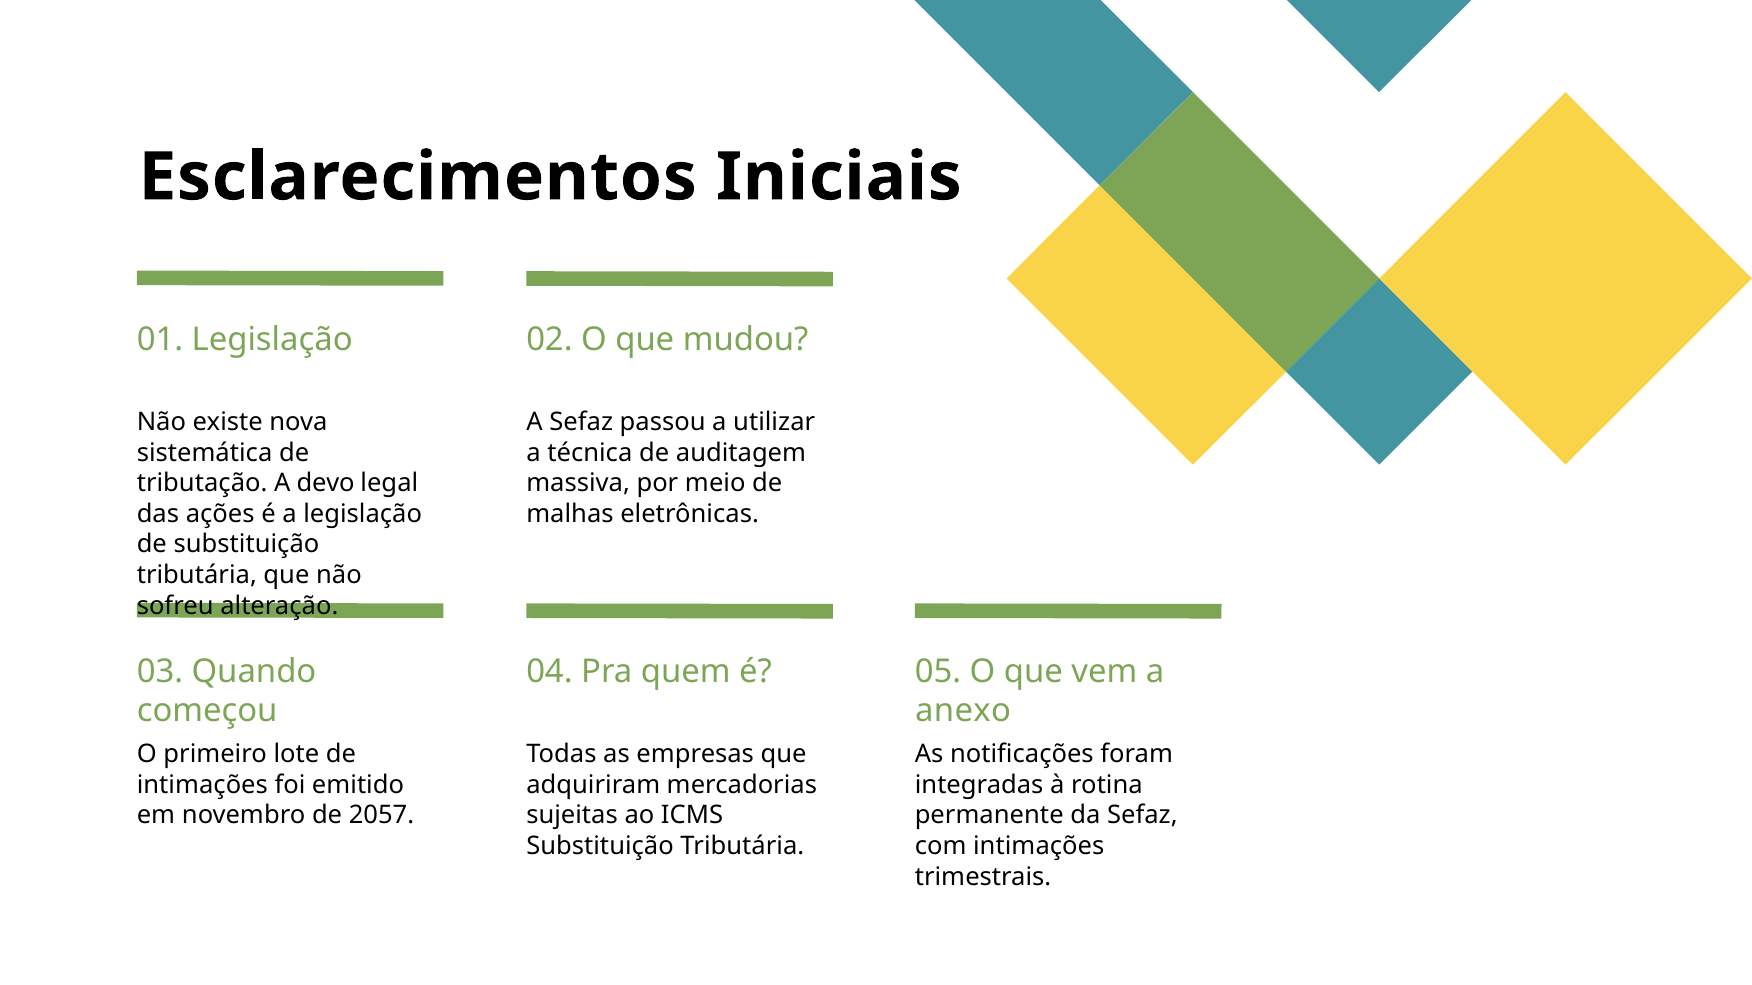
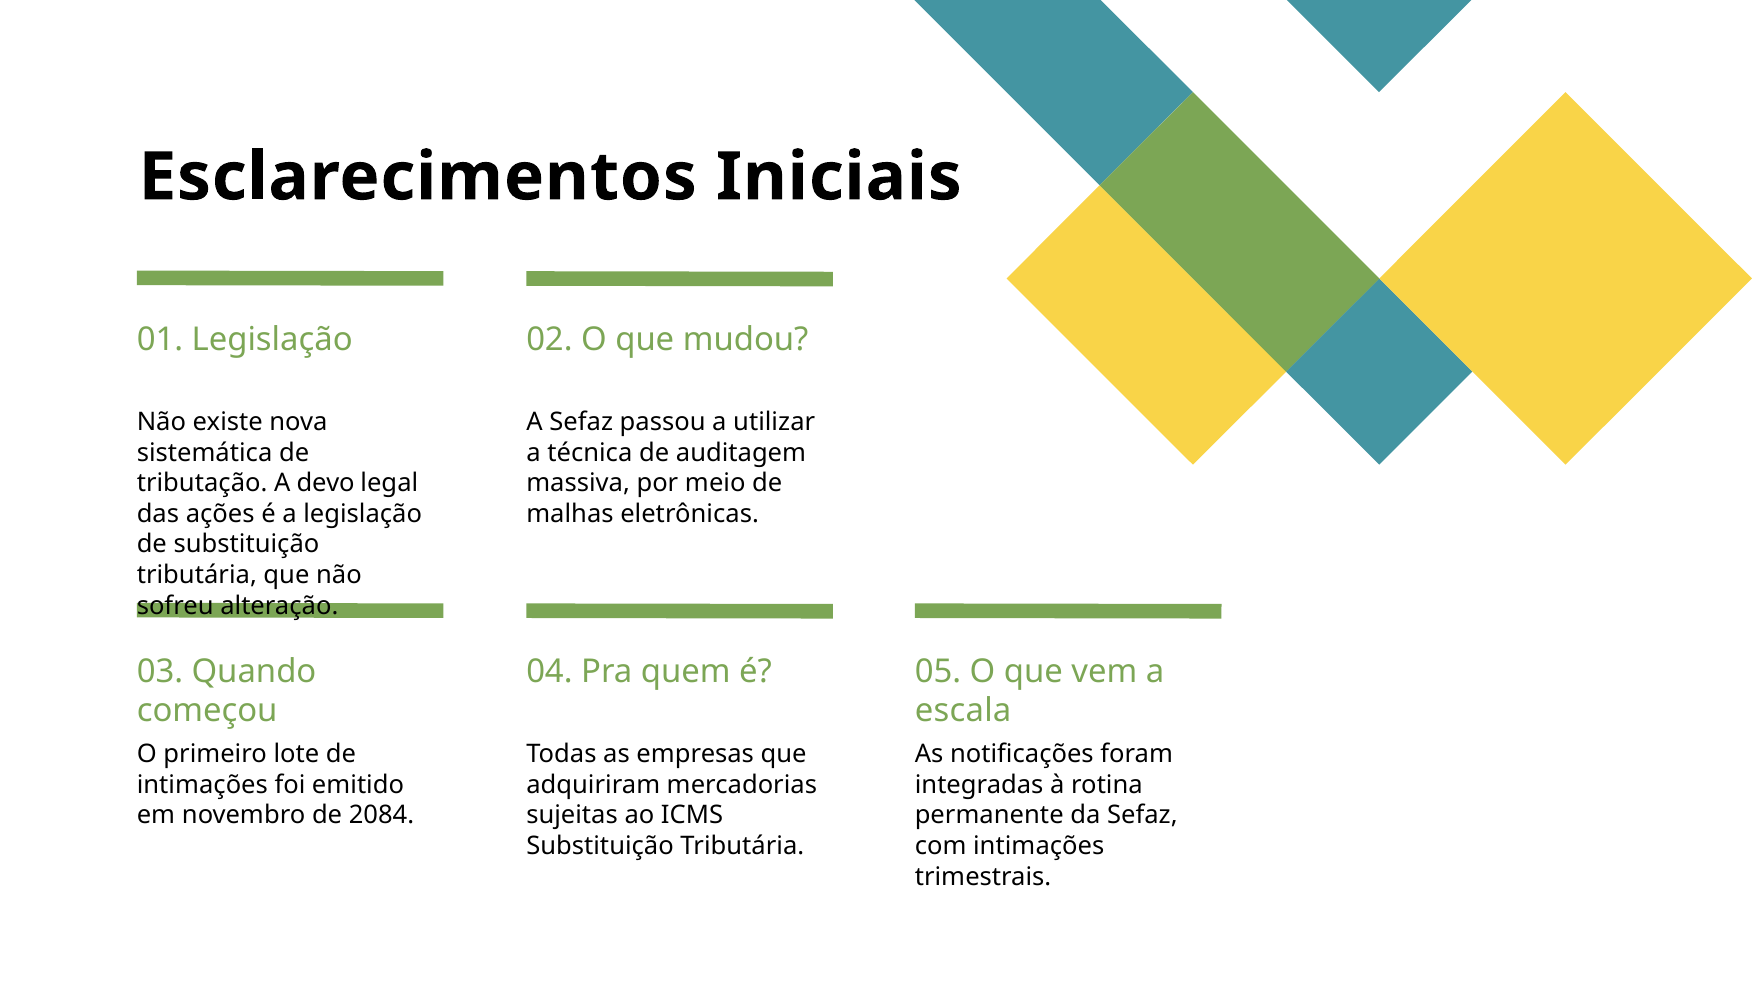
anexo: anexo -> escala (963, 711)
2057: 2057 -> 2084 (381, 816)
